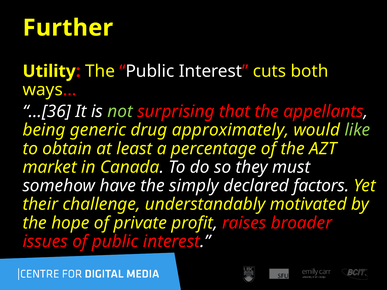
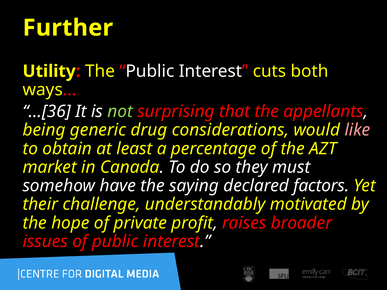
approximately: approximately -> considerations (230, 130)
like colour: light green -> pink (357, 130)
simply: simply -> saying (194, 186)
